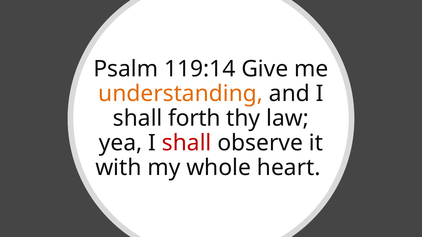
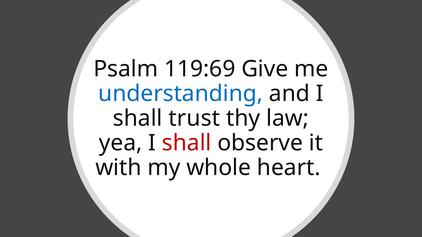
119:14: 119:14 -> 119:69 (200, 69)
understanding colour: orange -> blue (181, 94)
forth: forth -> trust (194, 119)
